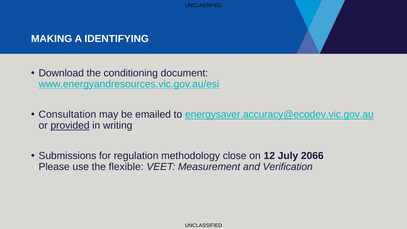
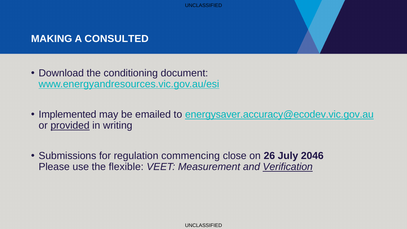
IDENTIFYING: IDENTIFYING -> CONSULTED (117, 39)
Consultation: Consultation -> Implemented (68, 114)
methodology: methodology -> commencing (191, 156)
12: 12 -> 26 (269, 156)
2066: 2066 -> 2046 (312, 156)
Verification underline: none -> present (288, 167)
